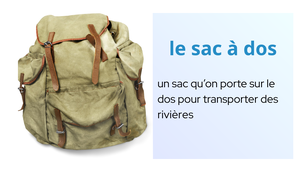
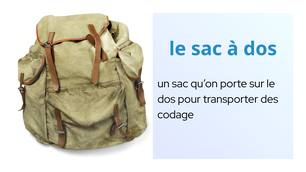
rivières: rivières -> codage (176, 115)
